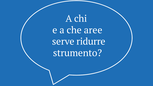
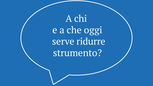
aree: aree -> oggi (93, 30)
